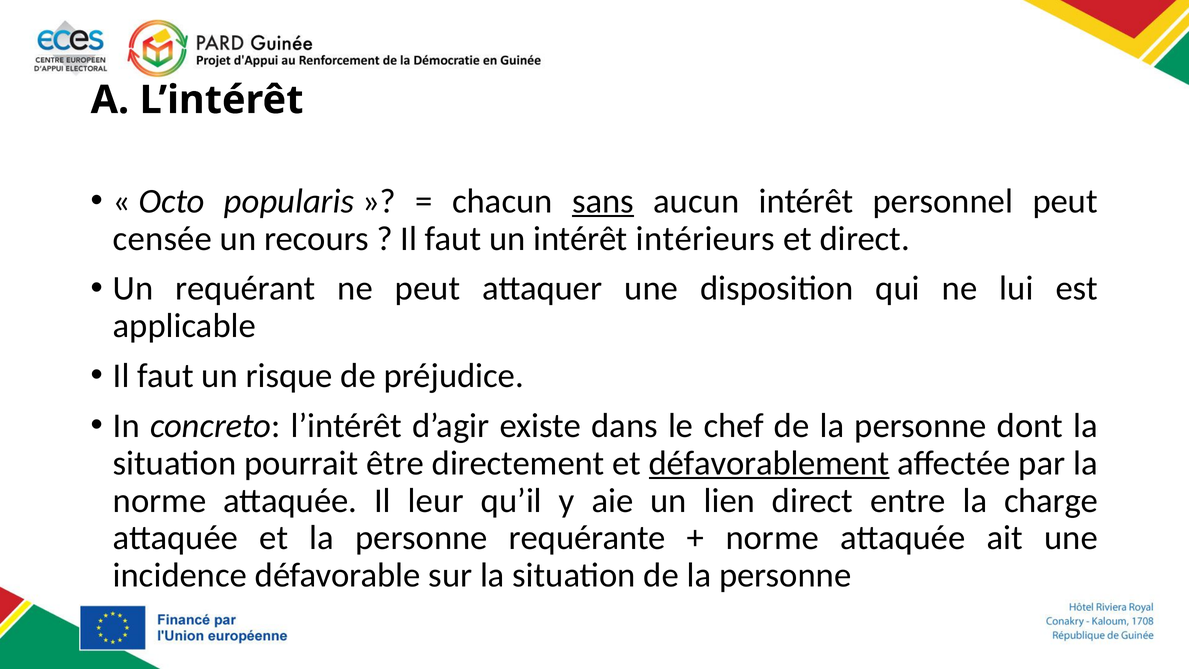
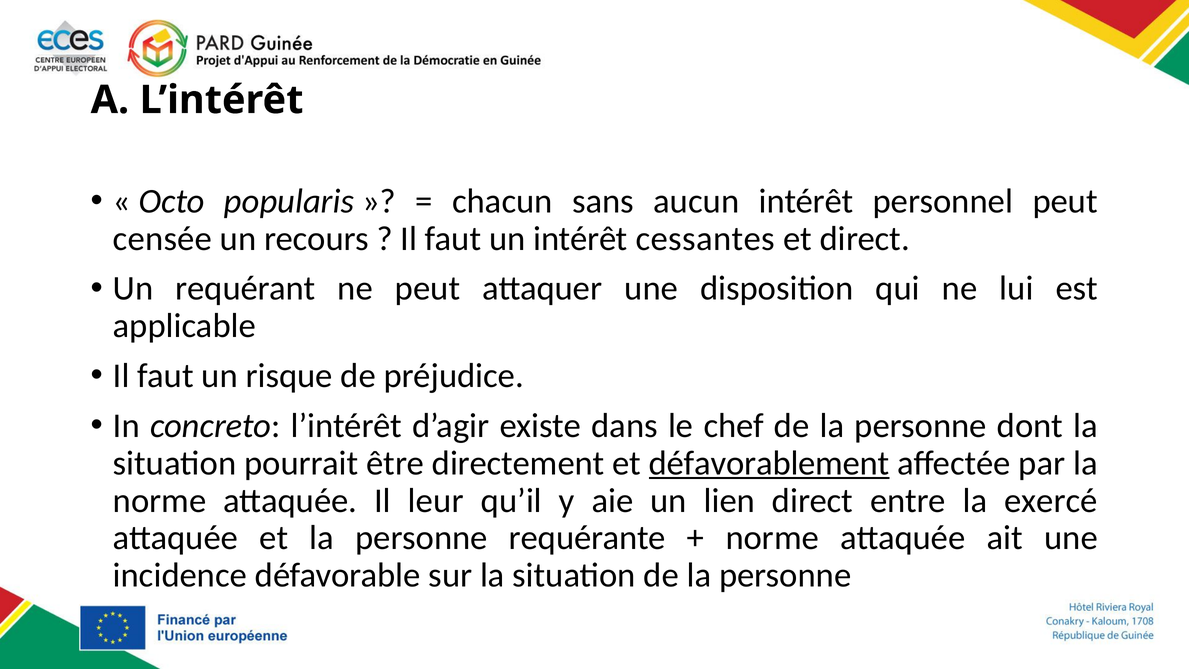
sans underline: present -> none (603, 201)
intérieurs: intérieurs -> cessantes (705, 238)
charge: charge -> exercé (1051, 500)
